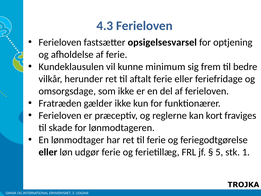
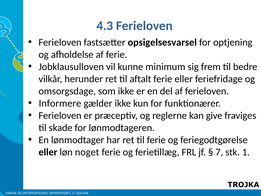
Kundeklausulen: Kundeklausulen -> Jobklausulloven (71, 67)
Fratræden: Fratræden -> Informere (60, 103)
kort: kort -> give (214, 115)
udgør: udgør -> noget (87, 152)
5: 5 -> 7 (219, 152)
